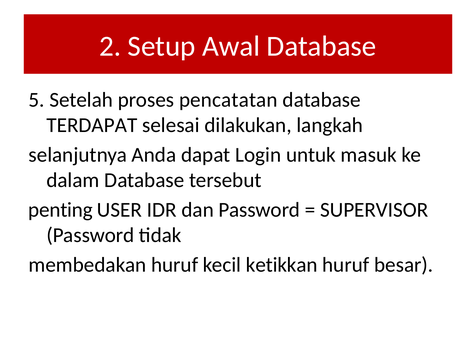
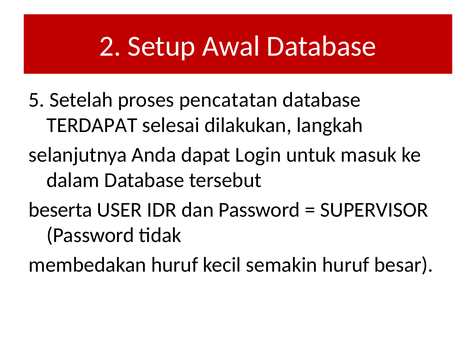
penting: penting -> beserta (60, 210)
ketikkan: ketikkan -> semakin (282, 265)
